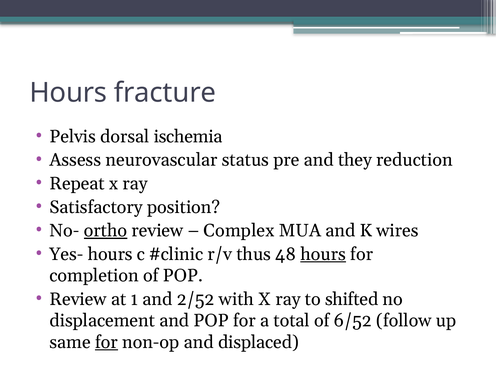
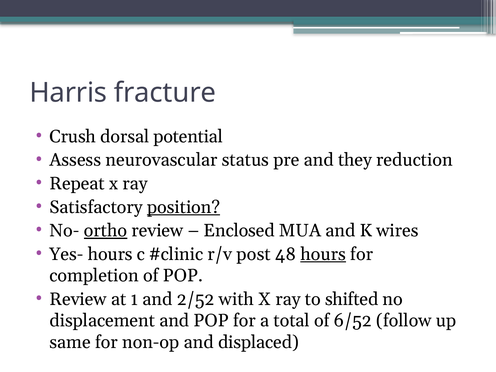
Hours: Hours -> Harris (68, 93)
Pelvis: Pelvis -> Crush (73, 136)
ischemia: ischemia -> potential (188, 136)
position underline: none -> present (184, 207)
Complex: Complex -> Enclosed (239, 231)
thus: thus -> post (254, 254)
for underline: present -> none (106, 342)
